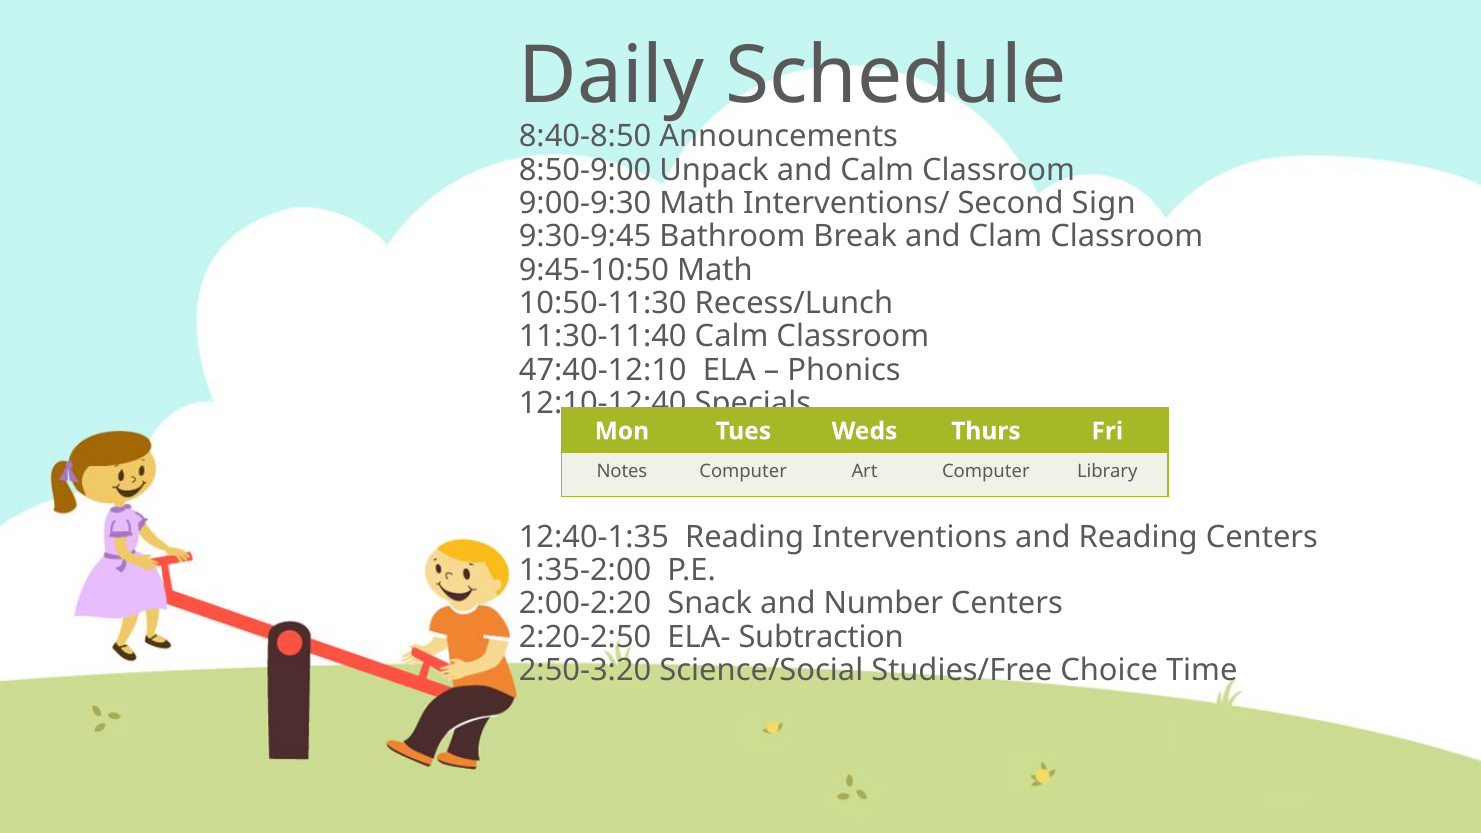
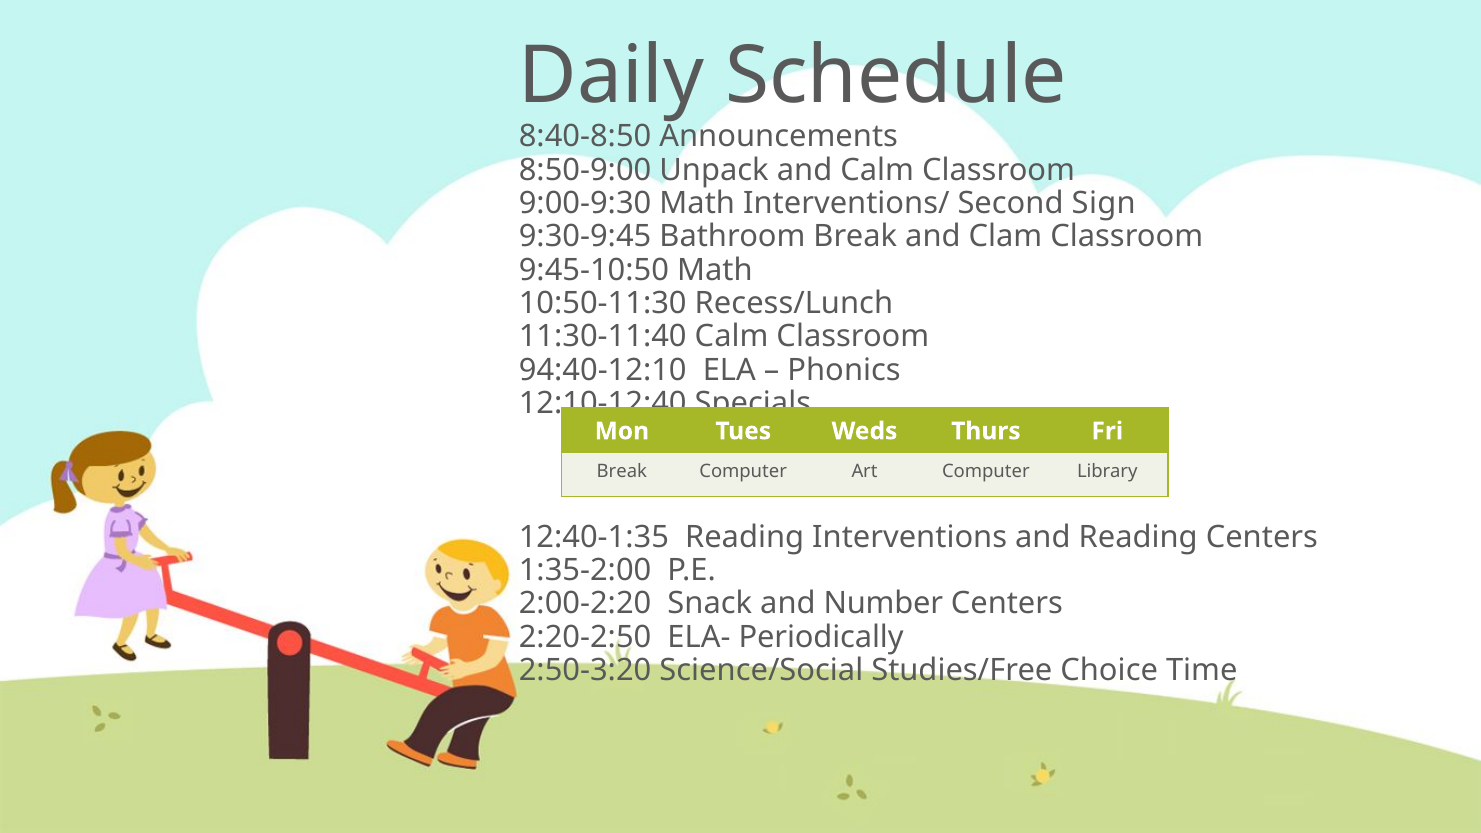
47:40-12:10: 47:40-12:10 -> 94:40-12:10 (603, 370)
Notes: Notes -> Break (622, 471)
Subtraction: Subtraction -> Periodically (821, 637)
